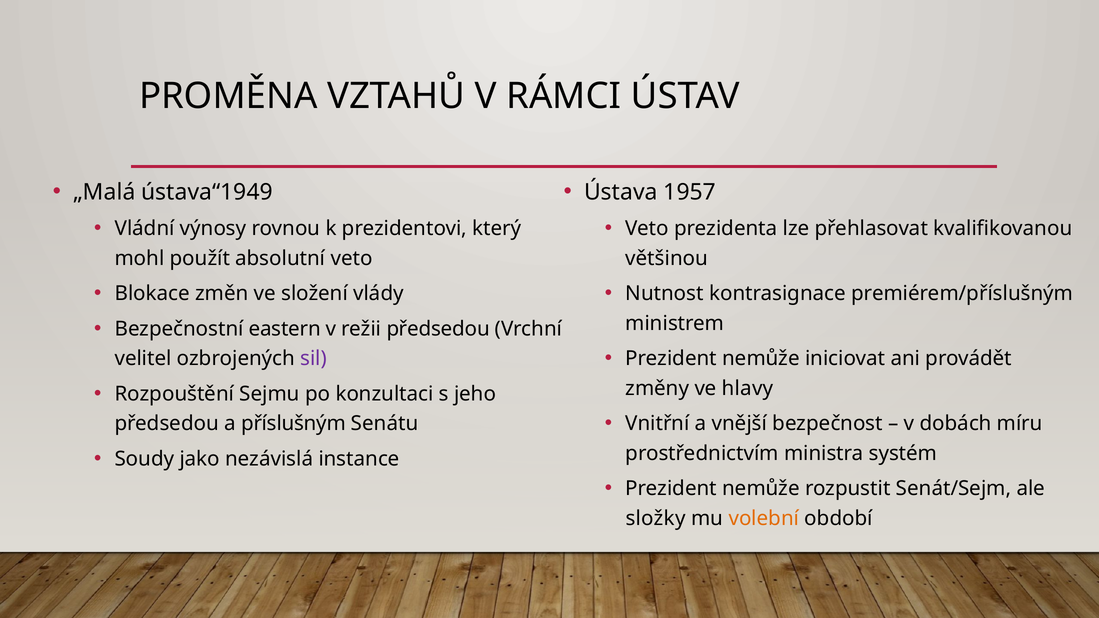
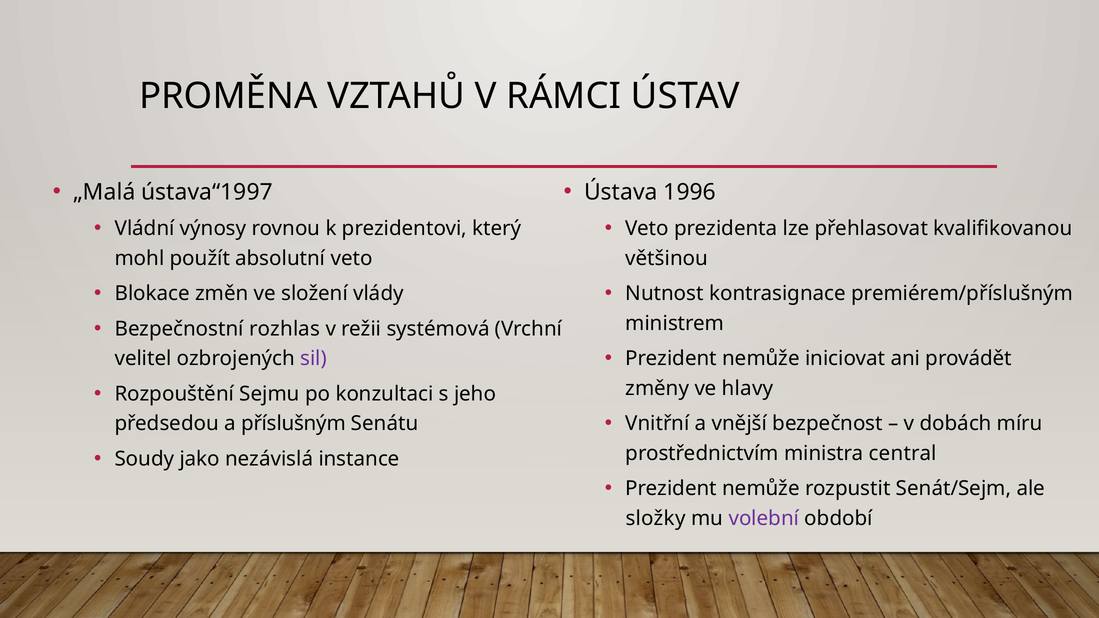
ústava“1949: ústava“1949 -> ústava“1997 (207, 192)
1957: 1957 -> 1996 (690, 192)
eastern: eastern -> rozhlas (285, 329)
režii předsedou: předsedou -> systémová (438, 329)
systém: systém -> central (903, 453)
volební colour: orange -> purple (764, 518)
